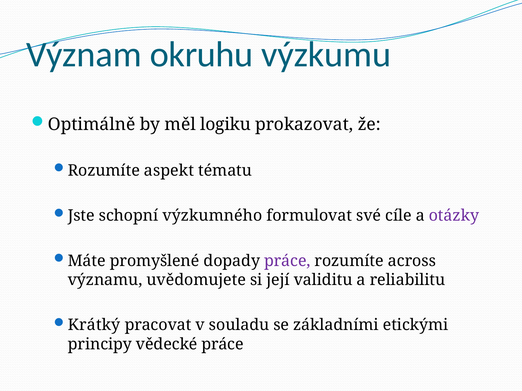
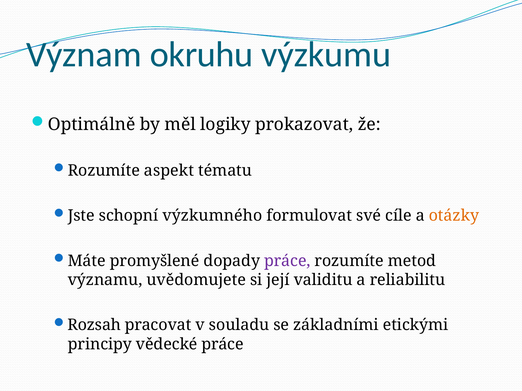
logiku: logiku -> logiky (225, 125)
otázky colour: purple -> orange (454, 216)
across: across -> metod (412, 261)
Krátký: Krátký -> Rozsah (94, 325)
